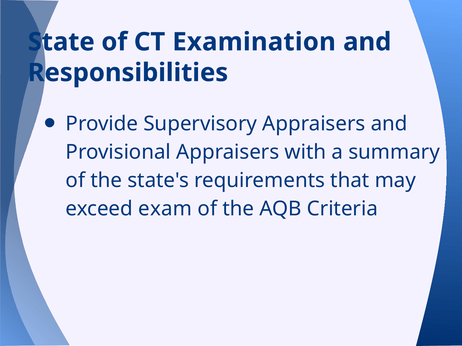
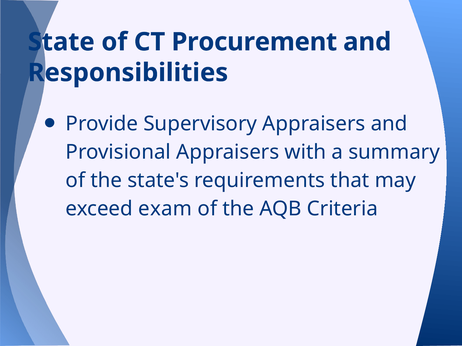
Examination: Examination -> Procurement (254, 42)
